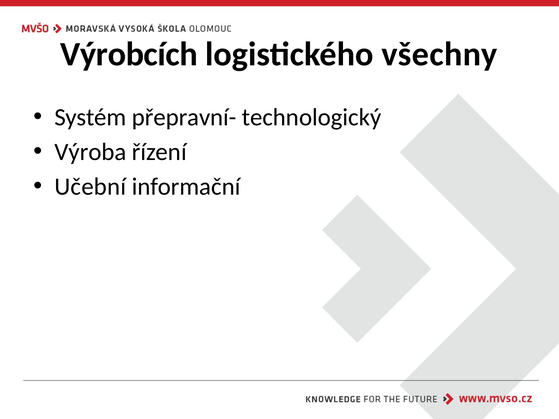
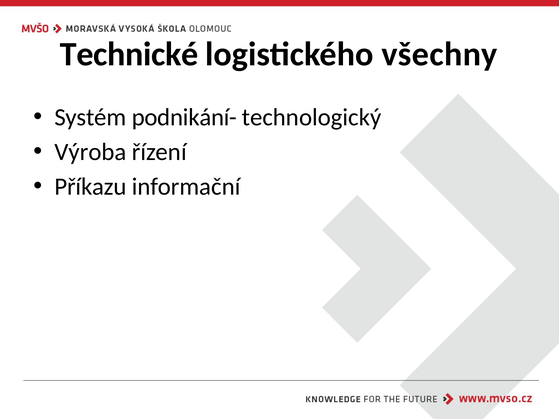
Výrobcích: Výrobcích -> Technické (129, 54)
přepravní-: přepravní- -> podnikání- (184, 117)
Učební: Učební -> Příkazu (91, 187)
